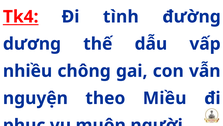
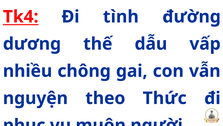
Miều: Miều -> Thức (165, 98)
